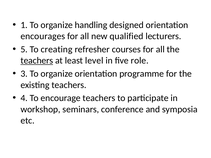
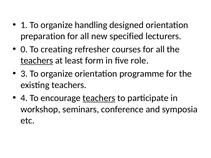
encourages: encourages -> preparation (43, 36)
qualified: qualified -> specified (127, 36)
5: 5 -> 0 (24, 49)
level: level -> form (94, 61)
teachers underline: none -> present (99, 98)
